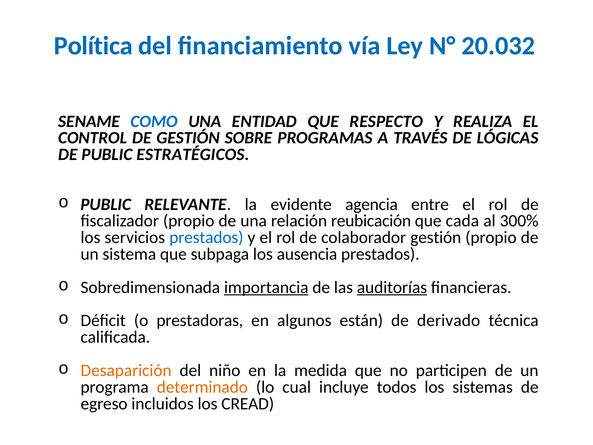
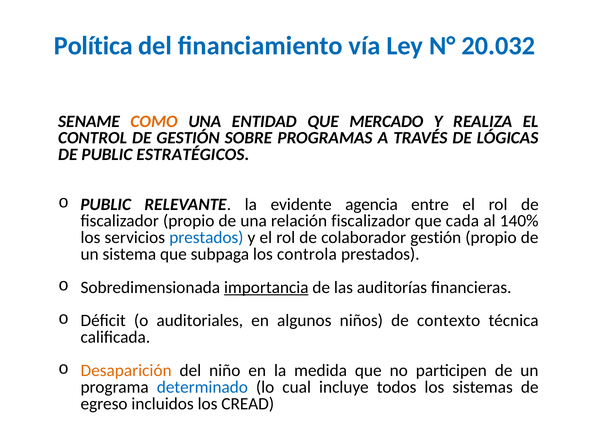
COMO colour: blue -> orange (154, 121)
RESPECTO: RESPECTO -> MERCADO (386, 121)
relación reubicación: reubicación -> fiscalizador (371, 221)
300%: 300% -> 140% (519, 221)
ausencia: ausencia -> controla (307, 254)
auditorías underline: present -> none (392, 287)
prestadoras: prestadoras -> auditoriales (200, 320)
están: están -> niños (361, 320)
derivado: derivado -> contexto (449, 320)
determinado colour: orange -> blue (202, 387)
